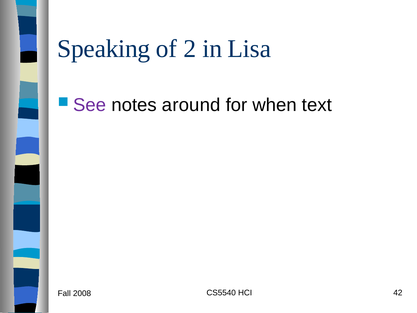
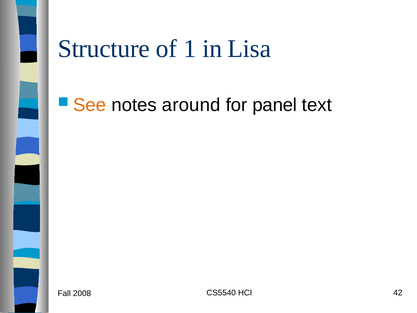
Speaking: Speaking -> Structure (104, 49)
2: 2 -> 1 (190, 49)
See colour: purple -> orange (90, 105)
when: when -> panel (275, 105)
